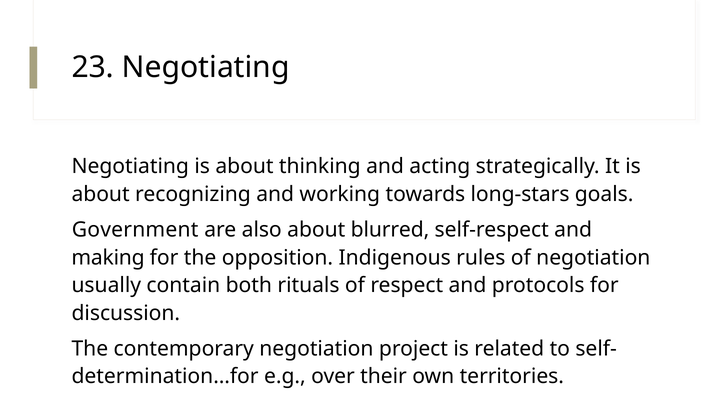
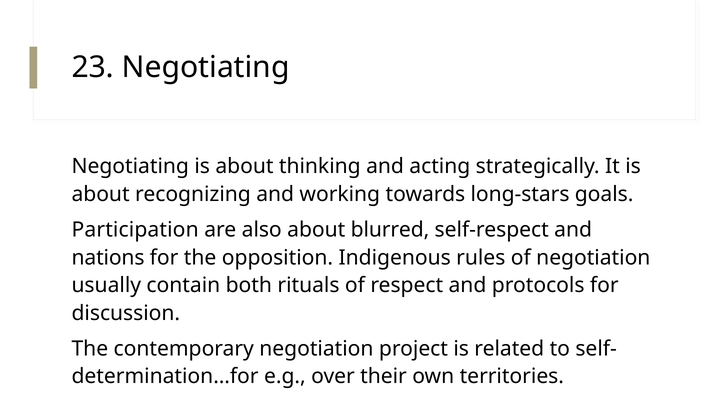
Government: Government -> Participation (135, 230)
making: making -> nations (108, 257)
